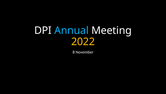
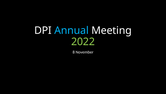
2022 colour: yellow -> light green (83, 41)
